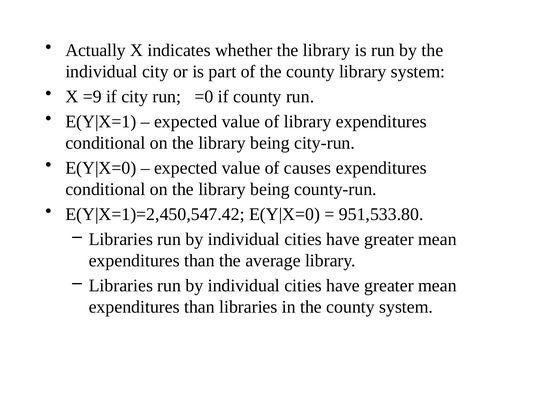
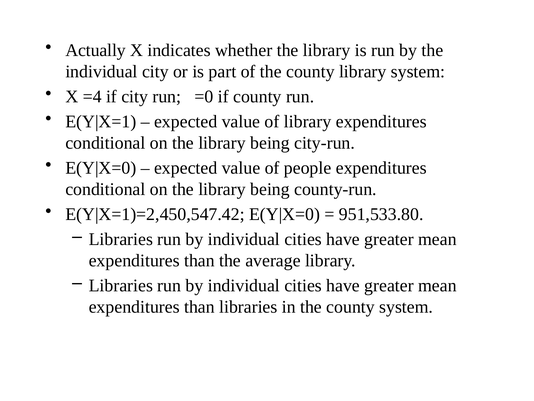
=9: =9 -> =4 (92, 96)
causes: causes -> people (308, 168)
